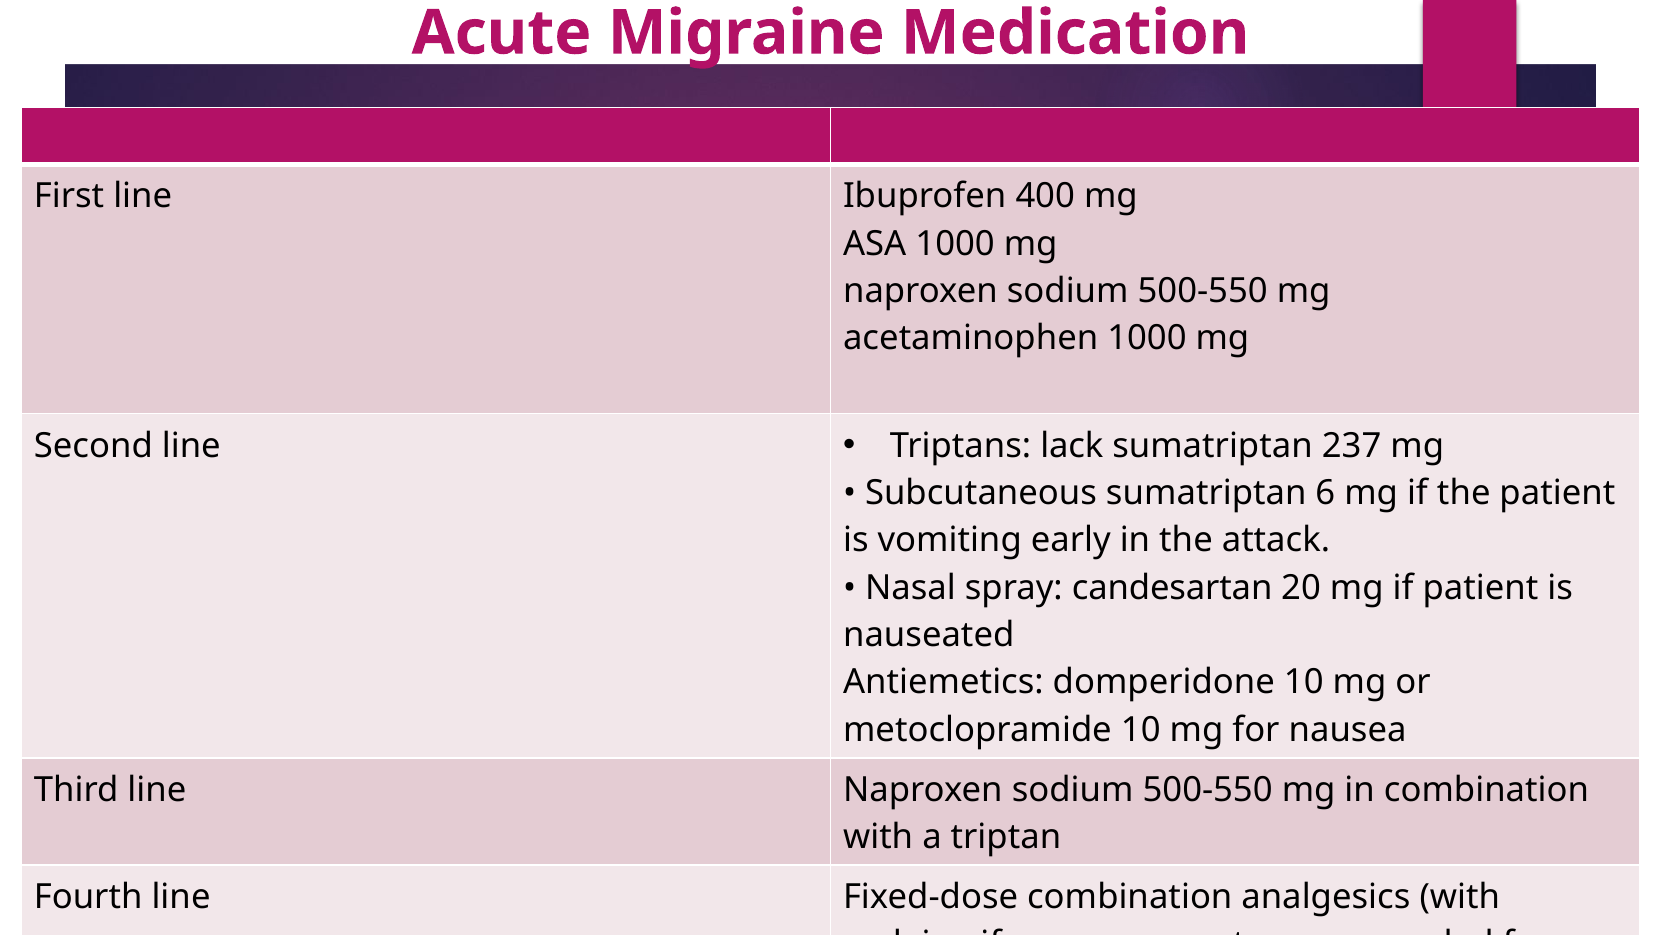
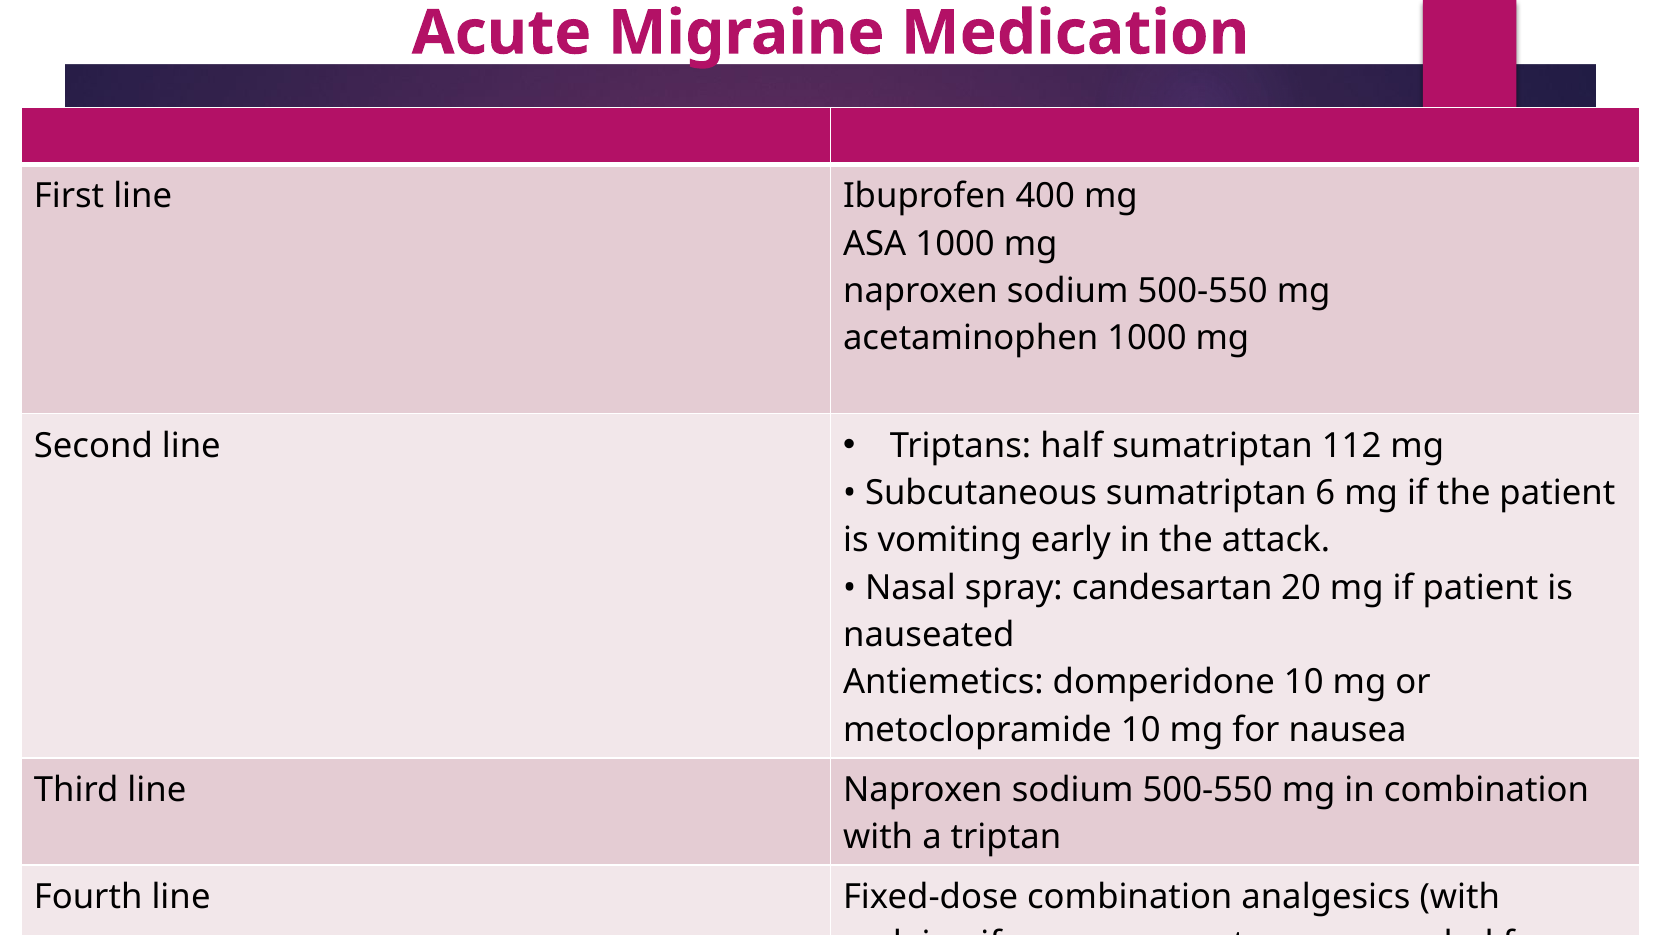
lack: lack -> half (1072, 446)
237: 237 -> 112 (1352, 446)
